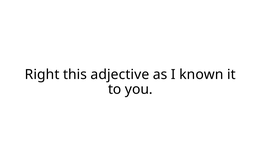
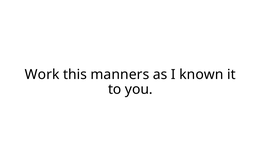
Right: Right -> Work (42, 74)
adjective: adjective -> manners (120, 74)
